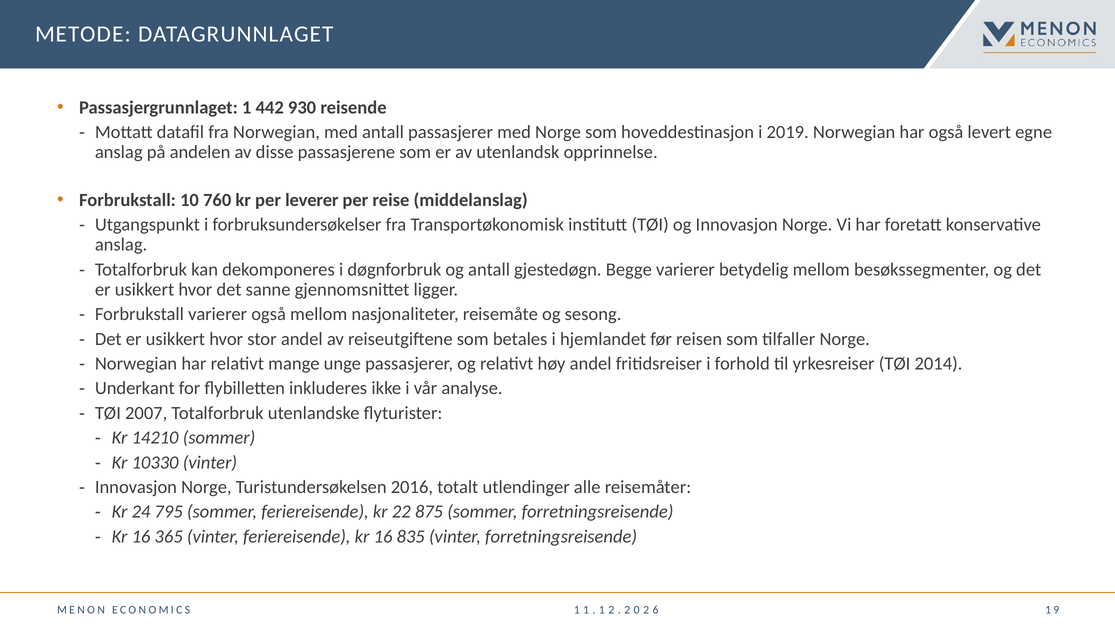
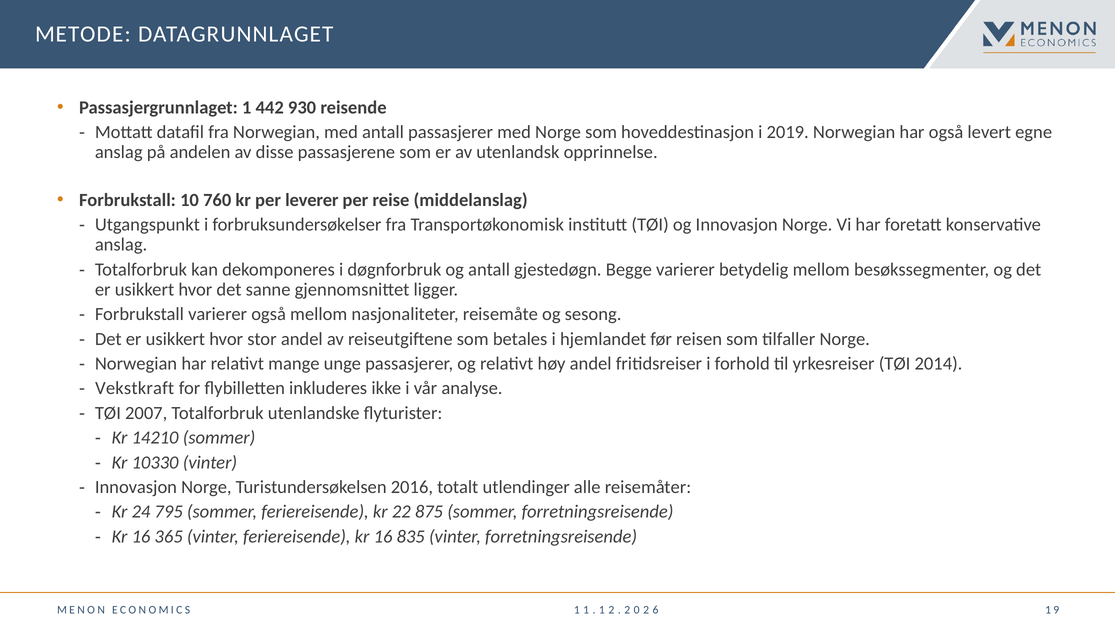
Underkant: Underkant -> Vekstkraft (135, 388)
